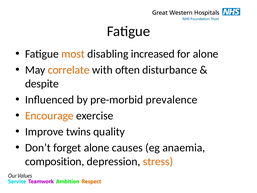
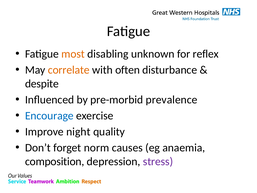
increased: increased -> unknown (153, 54)
for alone: alone -> reflex (206, 54)
Encourage colour: orange -> blue (49, 116)
twins: twins -> night (78, 132)
forget alone: alone -> norm (97, 148)
stress colour: orange -> purple (158, 161)
